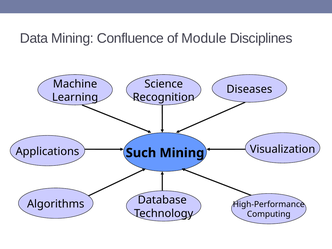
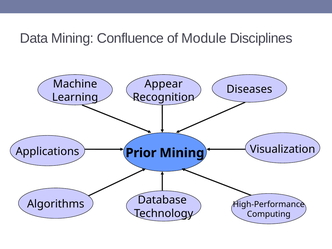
Science: Science -> Appear (164, 84)
Such: Such -> Prior (141, 153)
